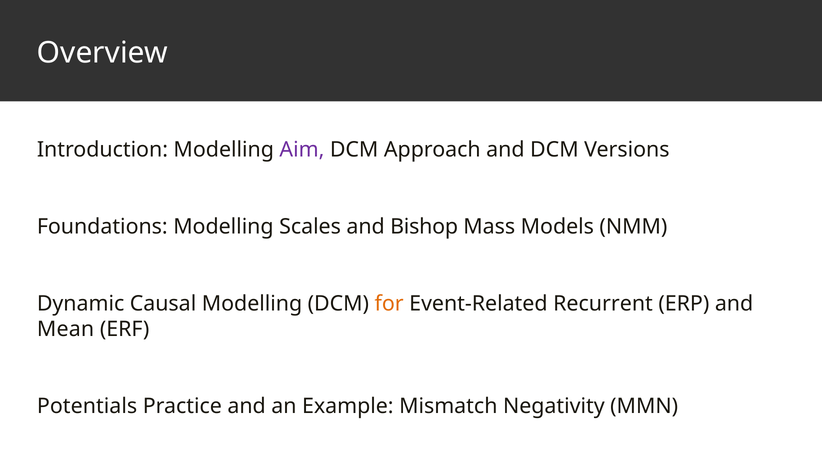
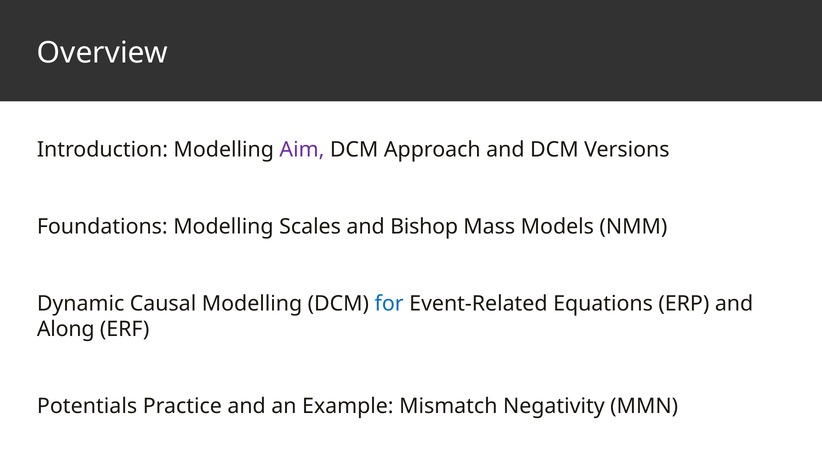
for colour: orange -> blue (389, 304)
Recurrent: Recurrent -> Equations (603, 304)
Mean: Mean -> Along (66, 329)
